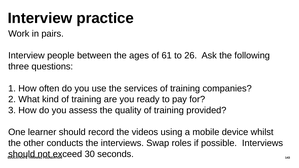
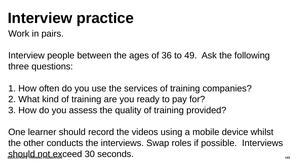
61: 61 -> 36 (167, 56)
26: 26 -> 49 (191, 56)
